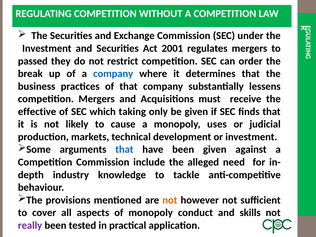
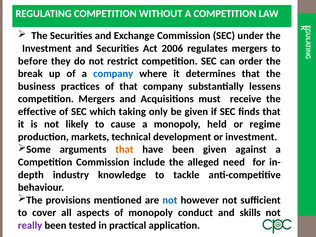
2001: 2001 -> 2006 (172, 48)
passed: passed -> before (33, 61)
uses: uses -> held (217, 124)
judicial: judicial -> regime (265, 124)
that colour: blue -> orange (124, 150)
not colour: orange -> blue (170, 200)
